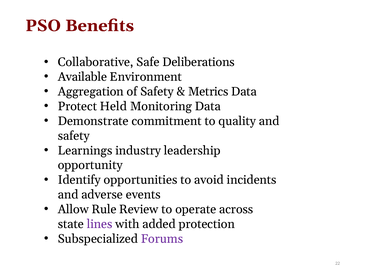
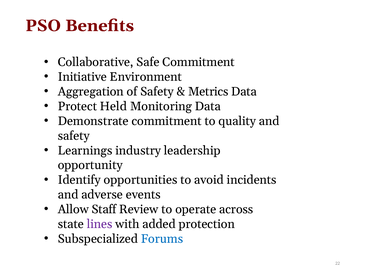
Safe Deliberations: Deliberations -> Commitment (199, 62)
Available: Available -> Initiative (82, 77)
Rule: Rule -> Staff (104, 210)
Forums colour: purple -> blue (162, 239)
